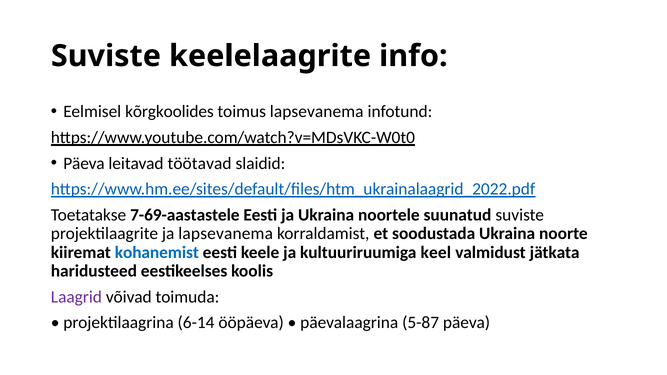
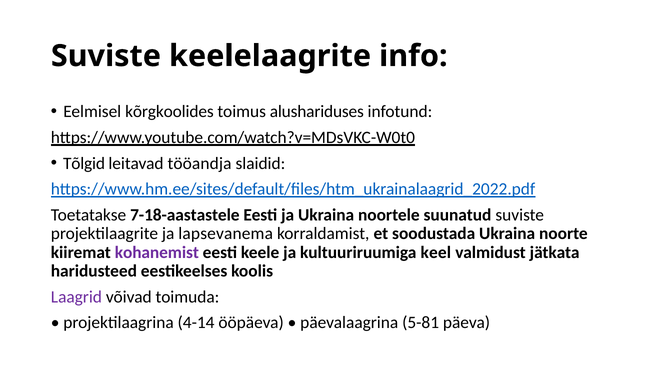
toimus lapsevanema: lapsevanema -> alushariduses (317, 112)
Päeva: Päeva -> Tõlgid (84, 163)
töötavad: töötavad -> tööandja (200, 163)
7-69-aastastele: 7-69-aastastele -> 7-18-aastastele (185, 215)
kohanemist colour: blue -> purple (157, 253)
6-14: 6-14 -> 4-14 (196, 323)
5-87: 5-87 -> 5-81 (421, 323)
